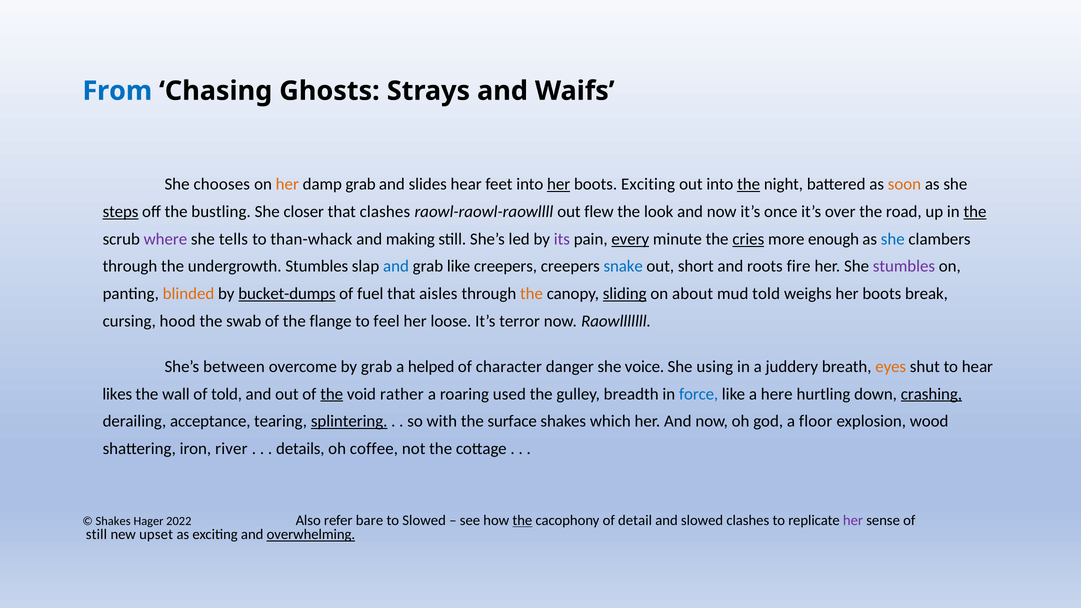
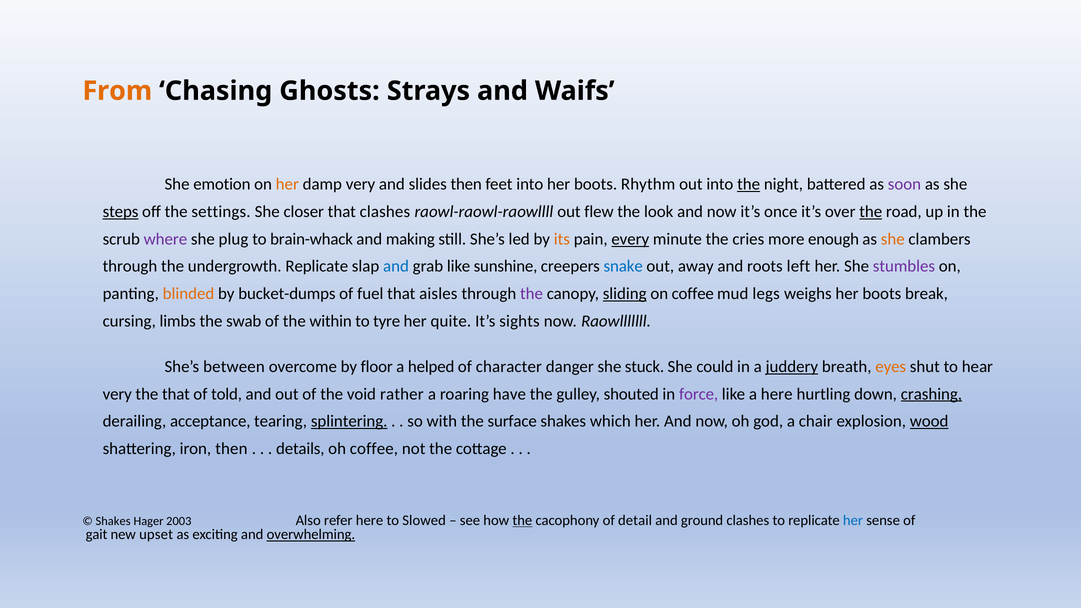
From colour: blue -> orange (117, 91)
chooses: chooses -> emotion (222, 184)
damp grab: grab -> very (360, 184)
slides hear: hear -> then (466, 184)
her underline: present -> none (559, 184)
boots Exciting: Exciting -> Rhythm (648, 184)
soon colour: orange -> purple (904, 184)
bustling: bustling -> settings (221, 212)
the underline: none -> present (871, 212)
the underline: present -> none (975, 212)
tells: tells -> plug (233, 239)
than-whack: than-whack -> brain-whack (312, 239)
its colour: purple -> orange (562, 239)
cries underline: present -> none (748, 239)
she colour: blue -> orange (893, 239)
undergrowth Stumbles: Stumbles -> Replicate (317, 266)
like creepers: creepers -> sunshine (506, 266)
short: short -> away (696, 266)
fire: fire -> left (799, 266)
bucket-dumps underline: present -> none (287, 294)
the colour: orange -> purple (531, 294)
on about: about -> coffee (693, 294)
mud told: told -> legs (766, 294)
hood: hood -> limbs (178, 321)
flange: flange -> within (331, 321)
feel: feel -> tyre (387, 321)
loose: loose -> quite (451, 321)
terror: terror -> sights (520, 321)
by grab: grab -> floor (377, 367)
voice: voice -> stuck (645, 367)
using: using -> could (715, 367)
juddery underline: none -> present (792, 367)
likes: likes -> very (117, 394)
the wall: wall -> that (176, 394)
the underline: present -> none (332, 394)
used: used -> have (509, 394)
breadth: breadth -> shouted (631, 394)
force colour: blue -> purple (699, 394)
floor: floor -> chair (816, 421)
wood underline: none -> present (929, 421)
iron river: river -> then (231, 449)
2022: 2022 -> 2003 (179, 521)
refer bare: bare -> here (370, 520)
and slowed: slowed -> ground (702, 520)
her colour: purple -> blue (853, 520)
still: still -> gait (97, 535)
